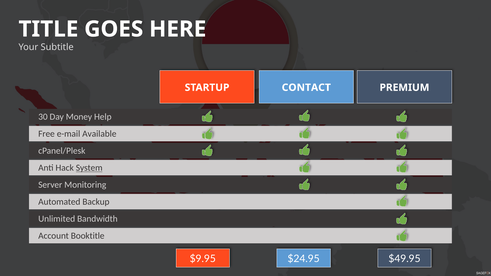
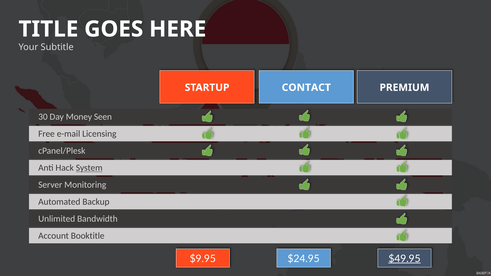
Help: Help -> Seen (103, 117)
Available: Available -> Licensing (99, 134)
$49.95 underline: none -> present (404, 259)
